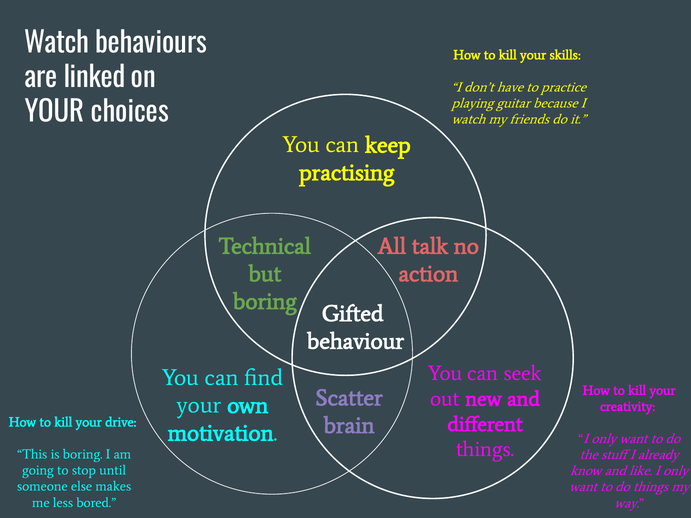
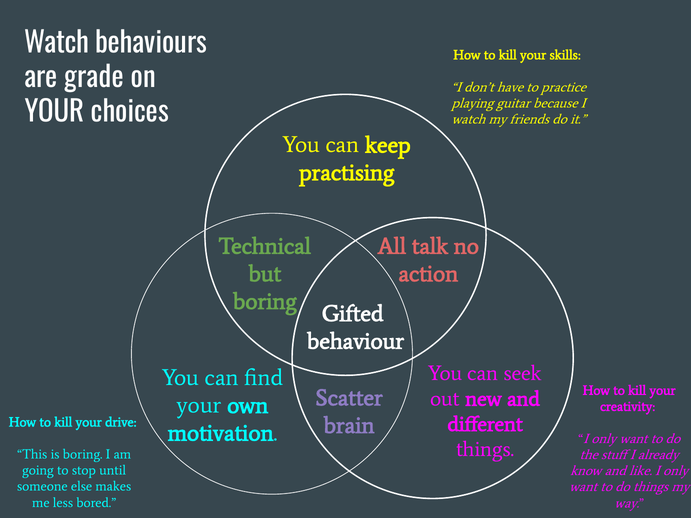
linked: linked -> grade (94, 78)
